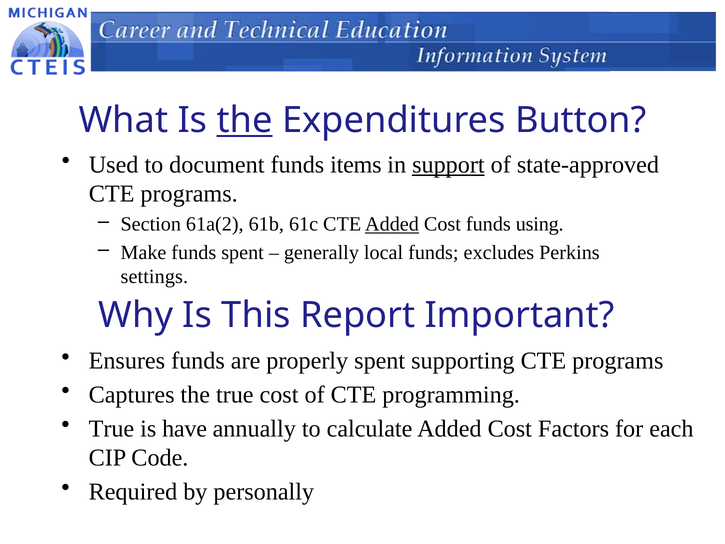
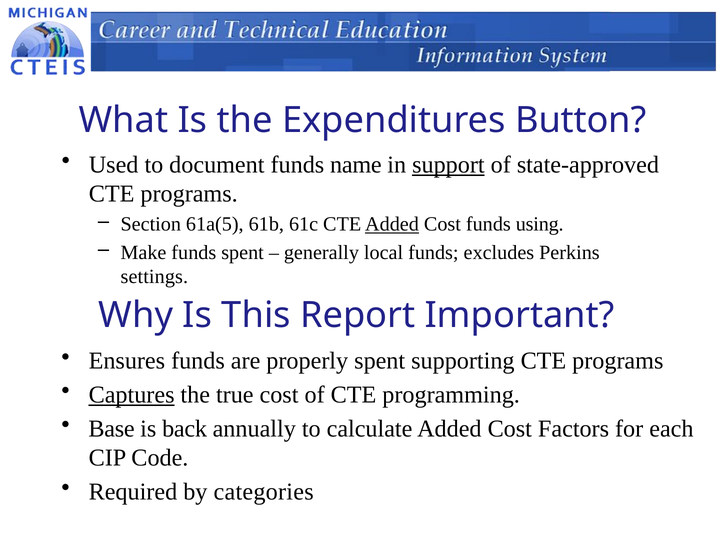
the underline: present -> none (245, 120)
items: items -> name (356, 165)
61a(2: 61a(2 -> 61a(5 (215, 224)
Captures underline: none -> present (132, 395)
True: True -> Base (112, 428)
have: have -> back (185, 428)
personally: personally -> categories (264, 491)
